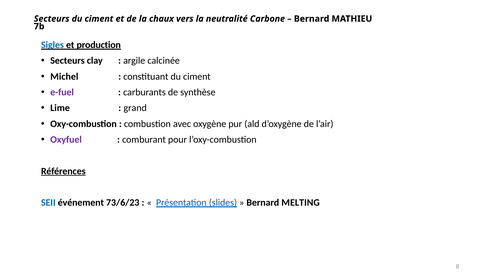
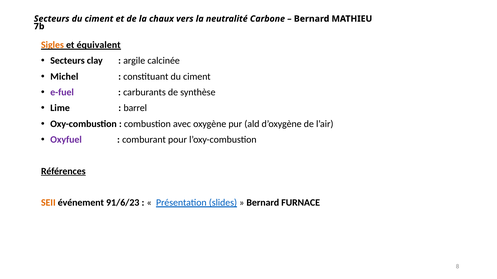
Sigles colour: blue -> orange (52, 45)
production: production -> équivalent (99, 45)
grand: grand -> barrel (135, 108)
SEII colour: blue -> orange (48, 203)
73/6/23: 73/6/23 -> 91/6/23 (123, 203)
MELTING: MELTING -> FURNACE (301, 203)
